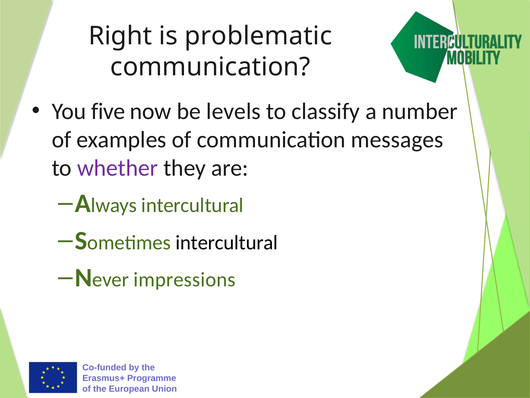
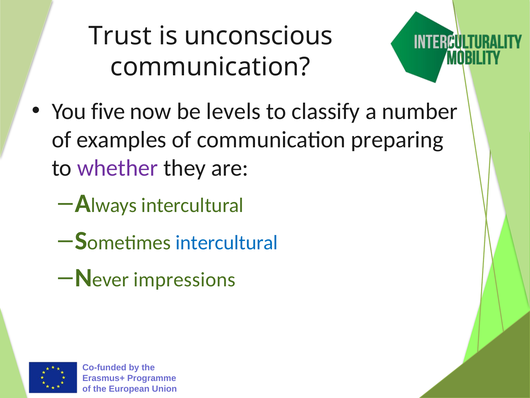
Right: Right -> Trust (120, 36)
problematic: problematic -> unconscious (259, 36)
messages: messages -> preparing (397, 139)
intercultural colour: black -> blue (227, 242)
